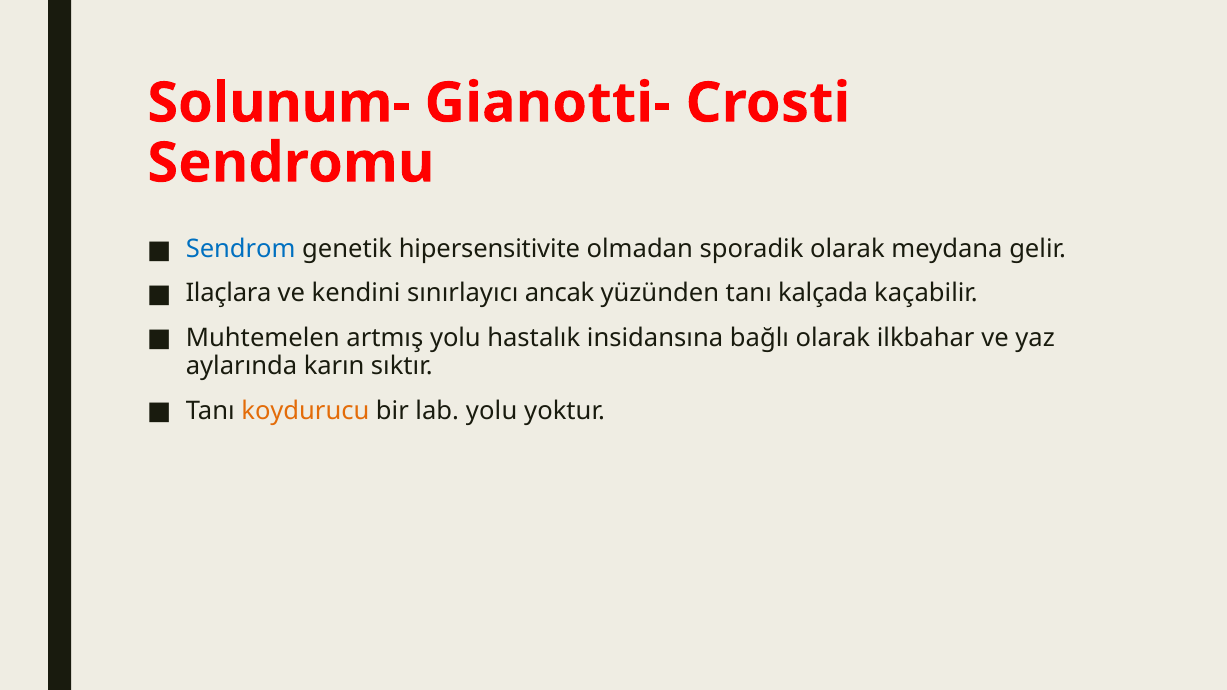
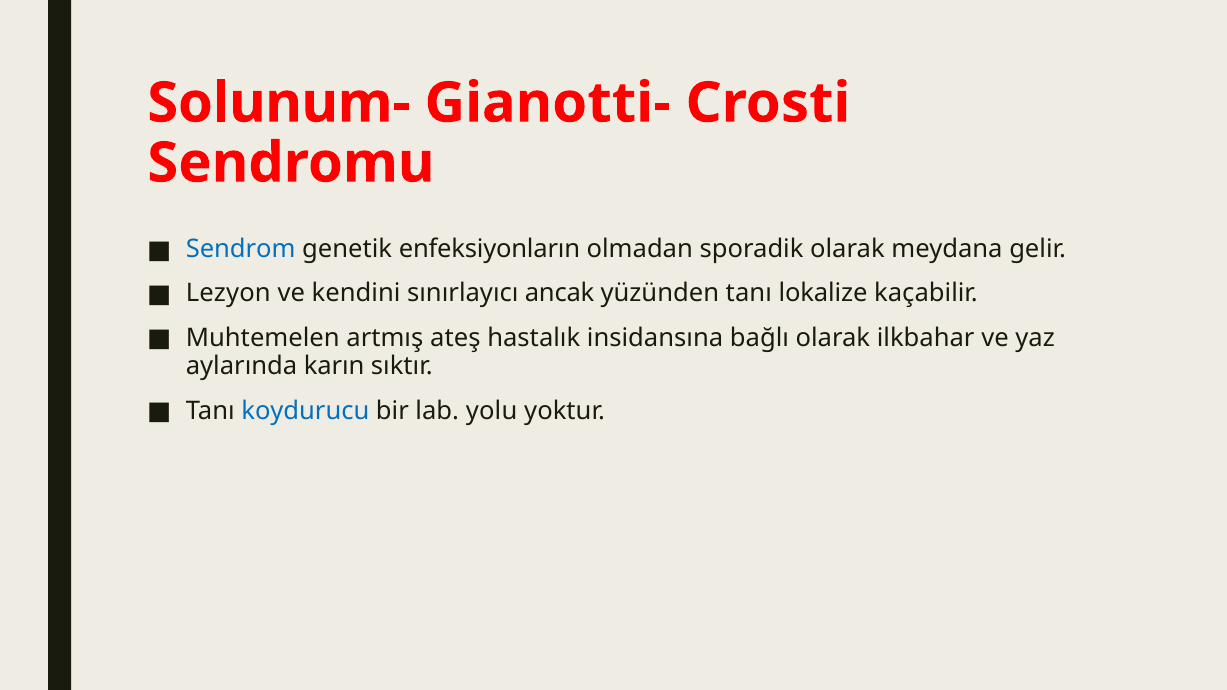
hipersensitivite: hipersensitivite -> enfeksiyonların (489, 249)
Ilaçlara: Ilaçlara -> Lezyon (228, 293)
kalçada: kalçada -> lokalize (823, 293)
artmış yolu: yolu -> ateş (455, 338)
koydurucu colour: orange -> blue (305, 411)
